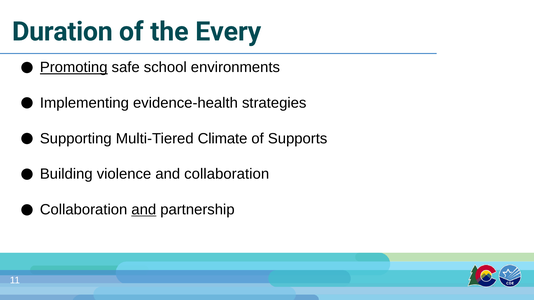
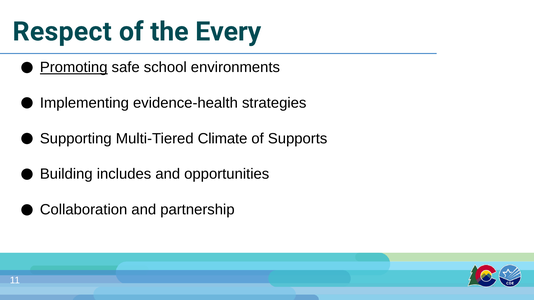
Duration: Duration -> Respect (62, 32)
violence: violence -> includes (124, 174)
and collaboration: collaboration -> opportunities (227, 174)
and underline: present -> none (144, 210)
